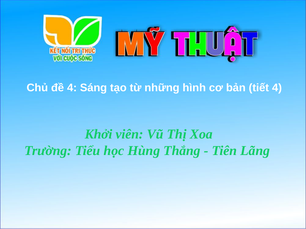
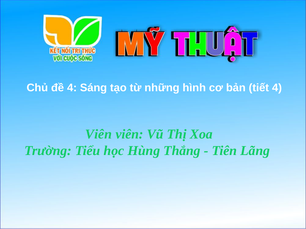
Khởi: Khởi -> Viên (99, 135)
